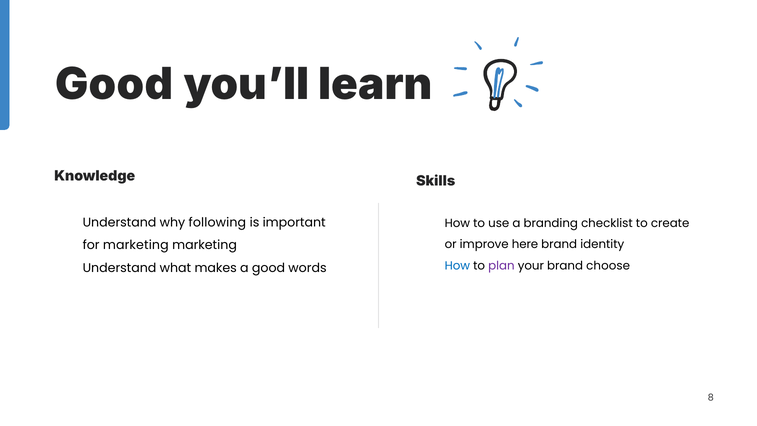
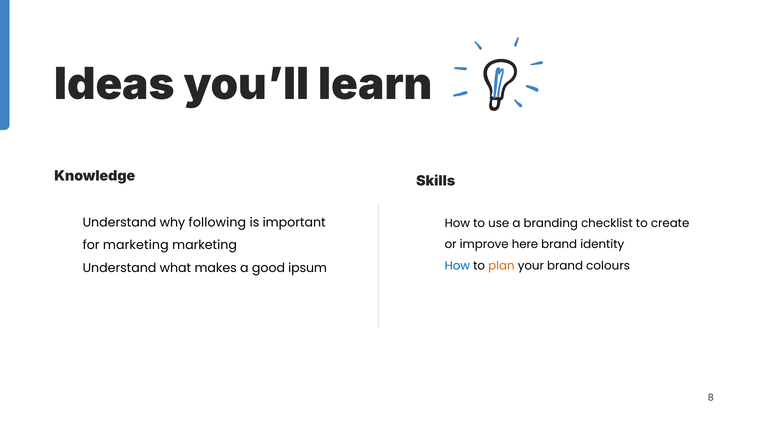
Good: Good -> Ideas (115, 85)
plan colour: purple -> orange (501, 266)
choose: choose -> colours (608, 266)
words: words -> ipsum (308, 268)
